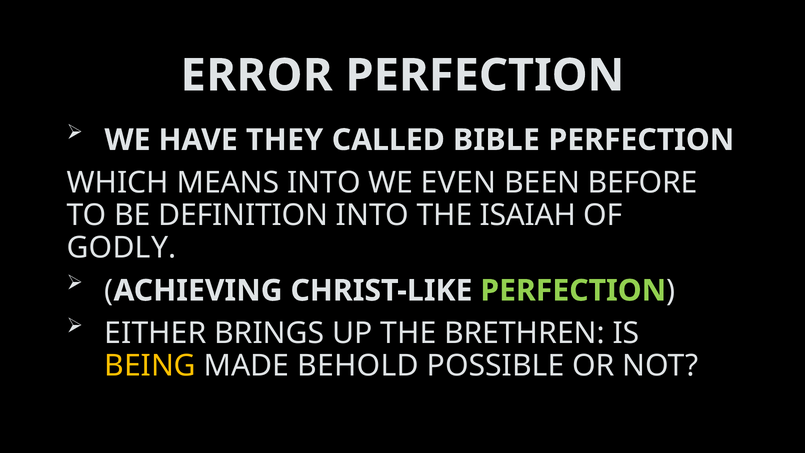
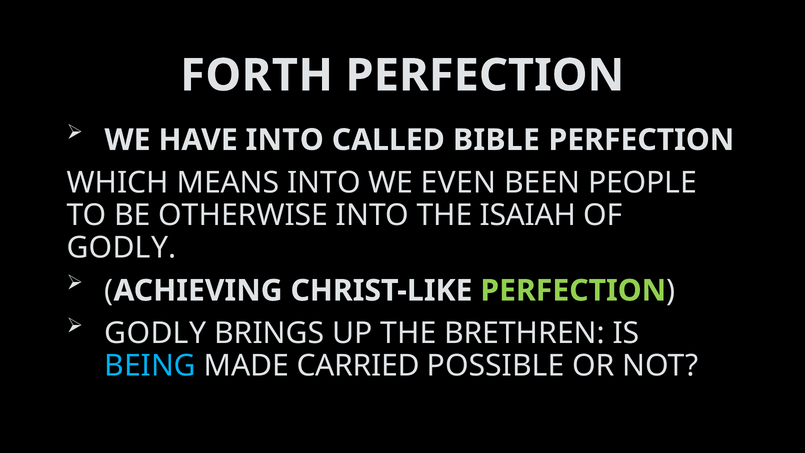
ERROR: ERROR -> FORTH (257, 75)
HAVE THEY: THEY -> INTO (285, 140)
BEFORE: BEFORE -> PEOPLE (643, 183)
DEFINITION: DEFINITION -> OTHERWISE (243, 215)
EITHER: EITHER -> GODLY (155, 333)
BEING colour: yellow -> light blue (150, 366)
BEHOLD: BEHOLD -> CARRIED (358, 366)
